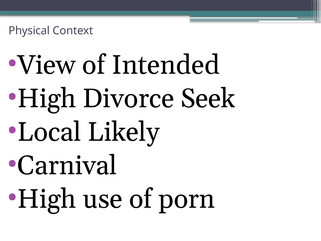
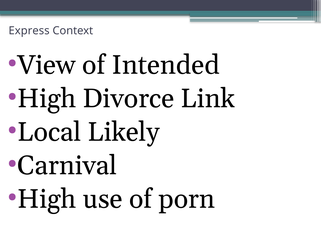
Physical: Physical -> Express (29, 31)
Seek: Seek -> Link (208, 98)
